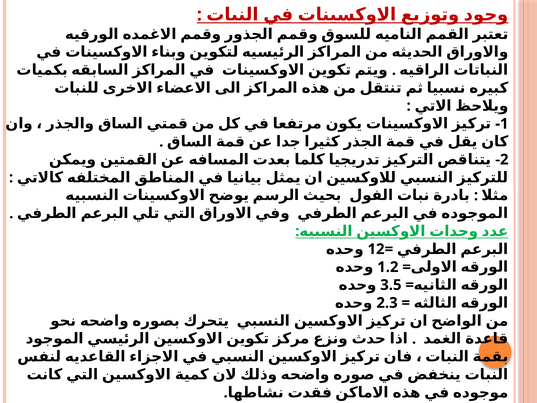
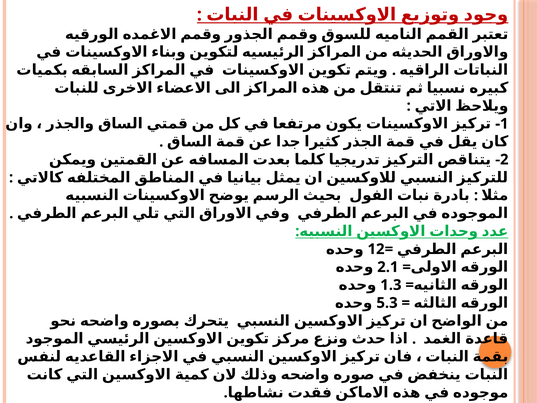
1.2: 1.2 -> 2.1 (388, 267)
3.5: 3.5 -> 1.3 (391, 285)
2.3: 2.3 -> 5.3 (387, 303)
